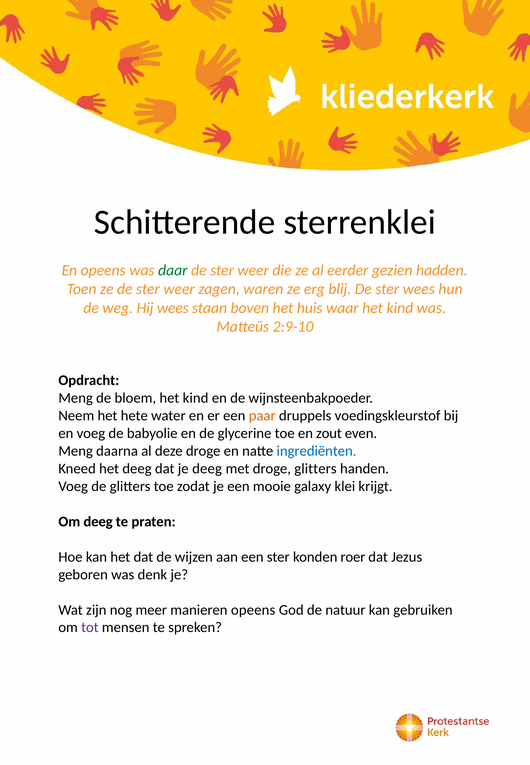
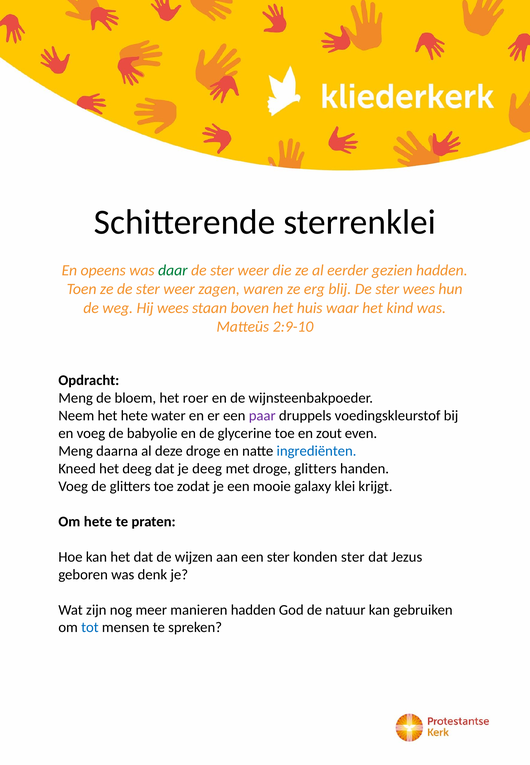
bloem het kind: kind -> roer (196, 398)
paar colour: orange -> purple (262, 416)
Om deeg: deeg -> hete (98, 522)
konden roer: roer -> ster (353, 557)
manieren opeens: opeens -> hadden (253, 610)
tot colour: purple -> blue (90, 628)
